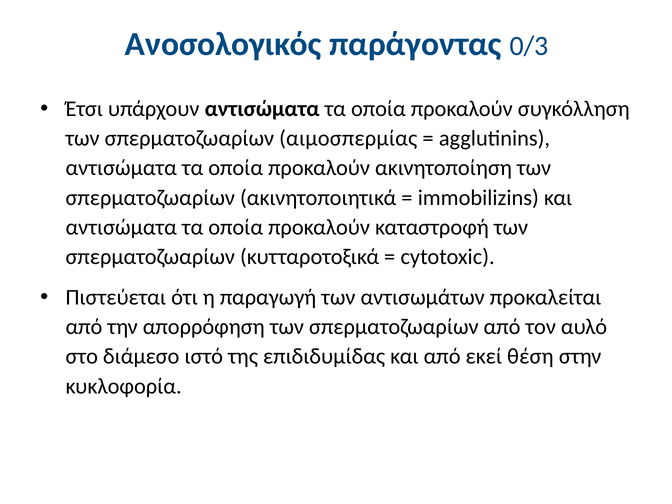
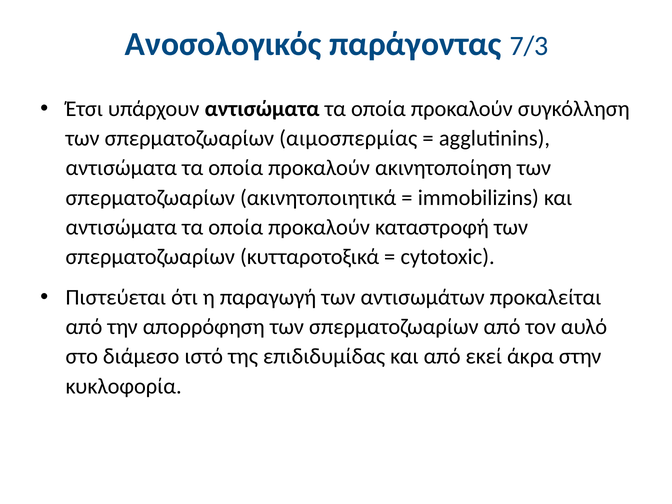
0/3: 0/3 -> 7/3 (529, 46)
θέση: θέση -> άκρα (530, 357)
